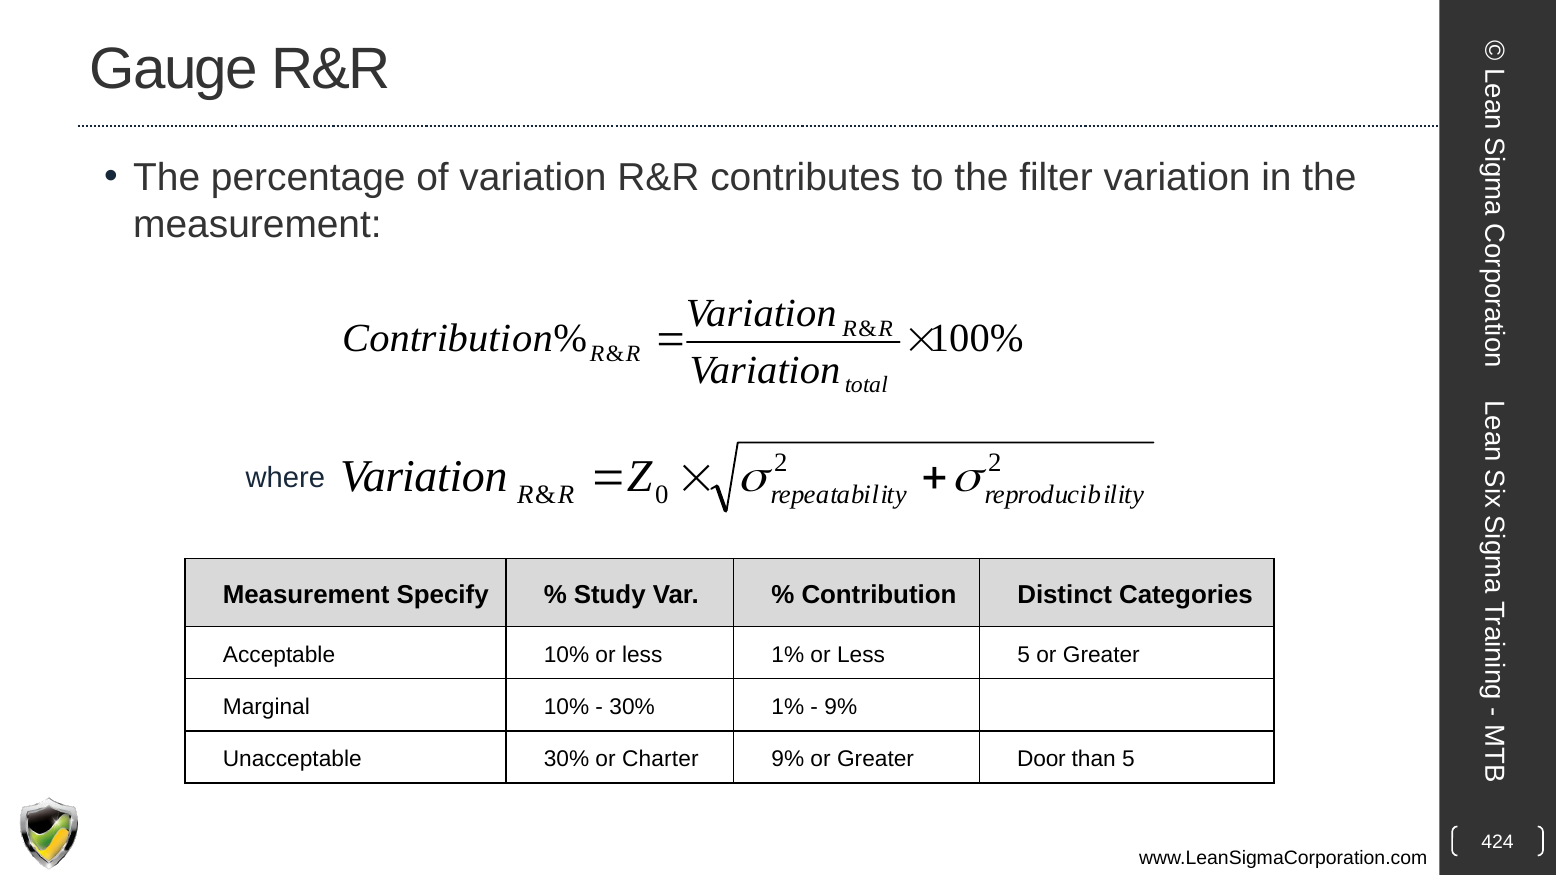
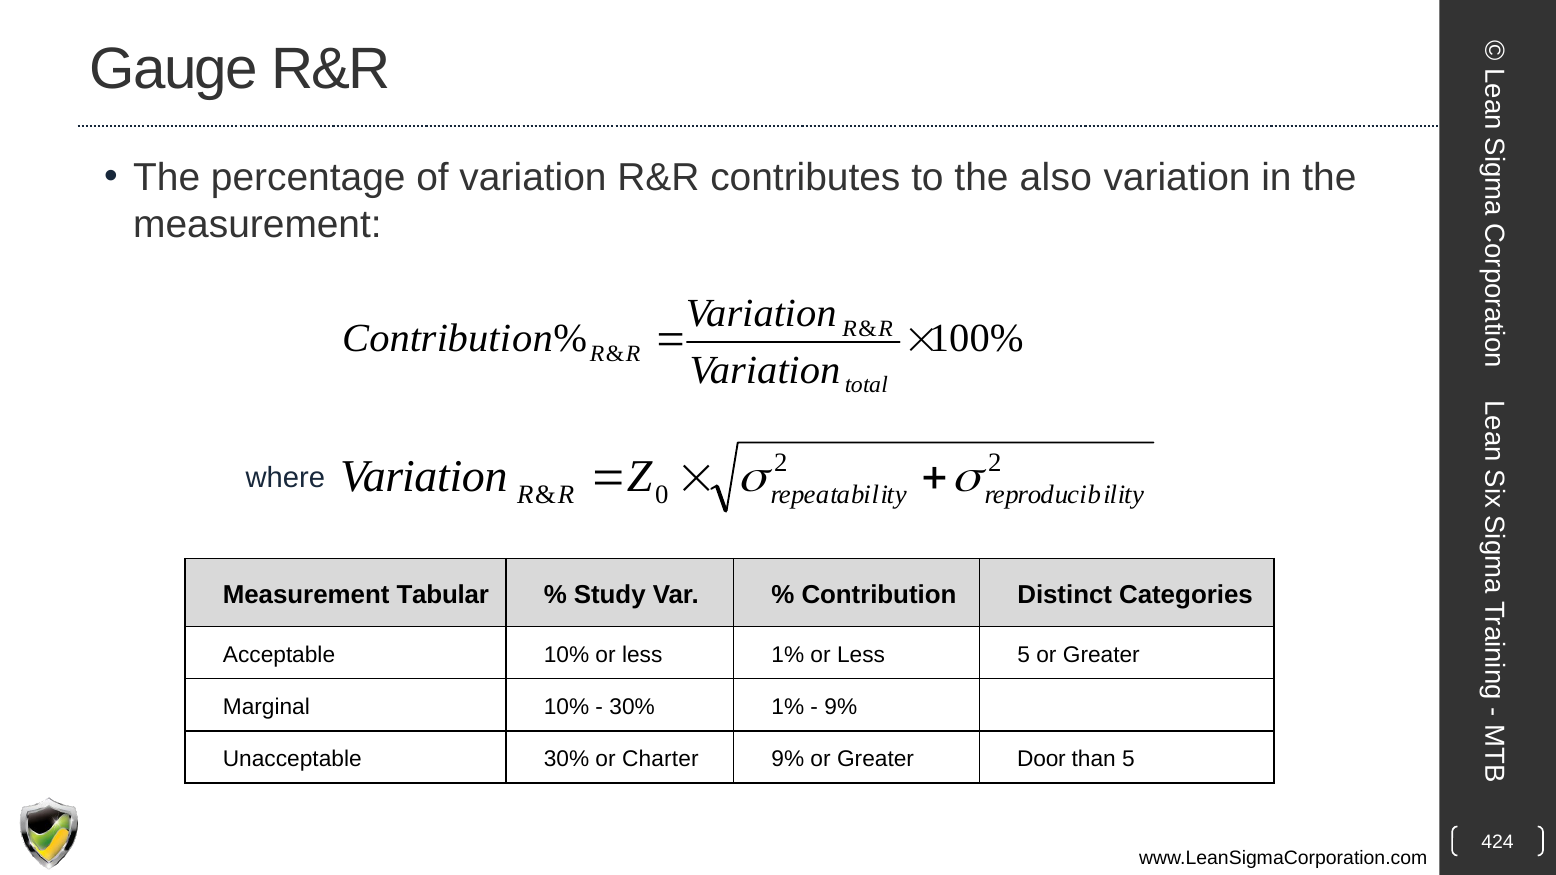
filter: filter -> also (1056, 178)
Specify: Specify -> Tabular (443, 595)
